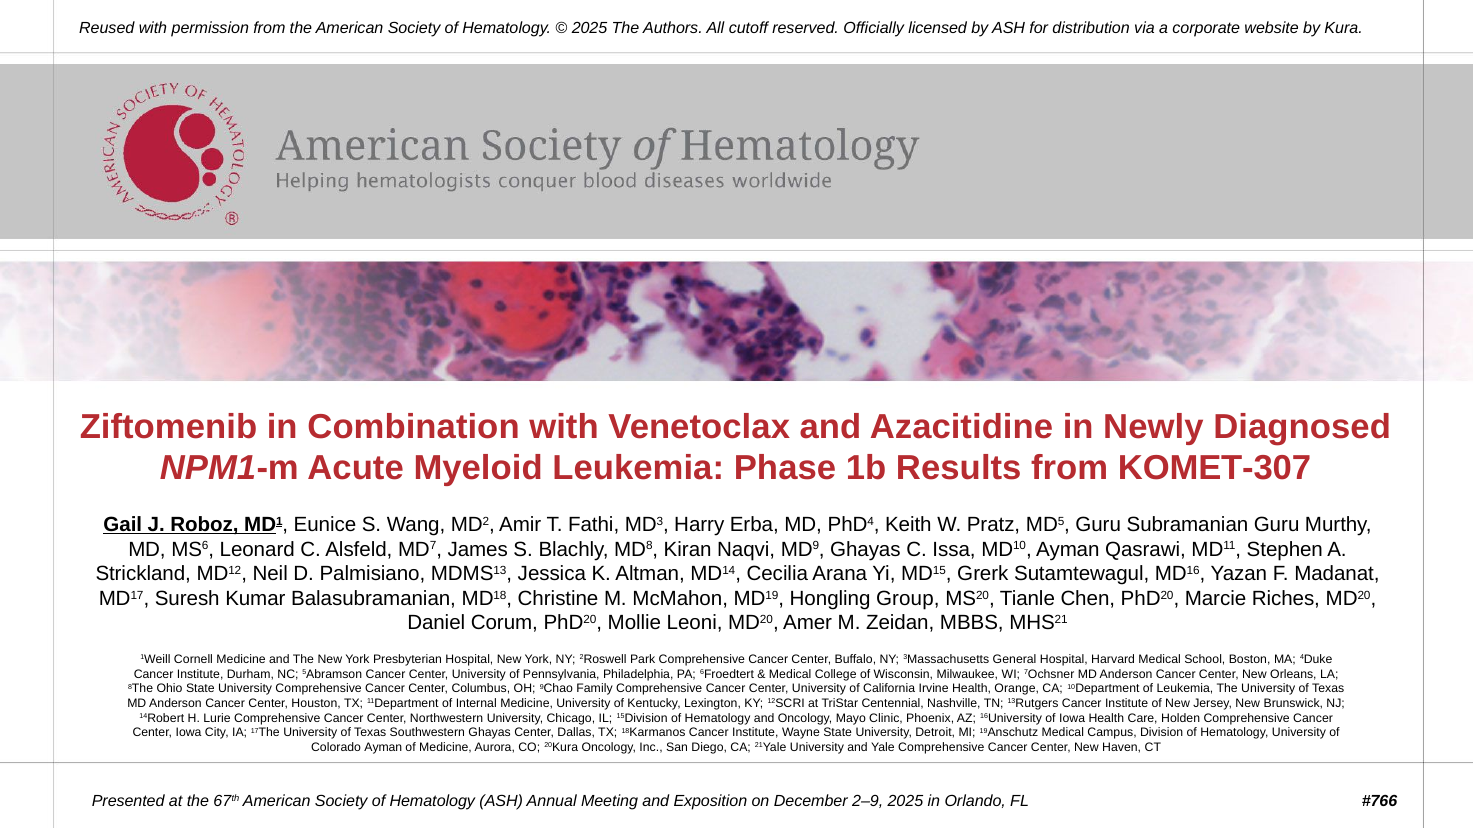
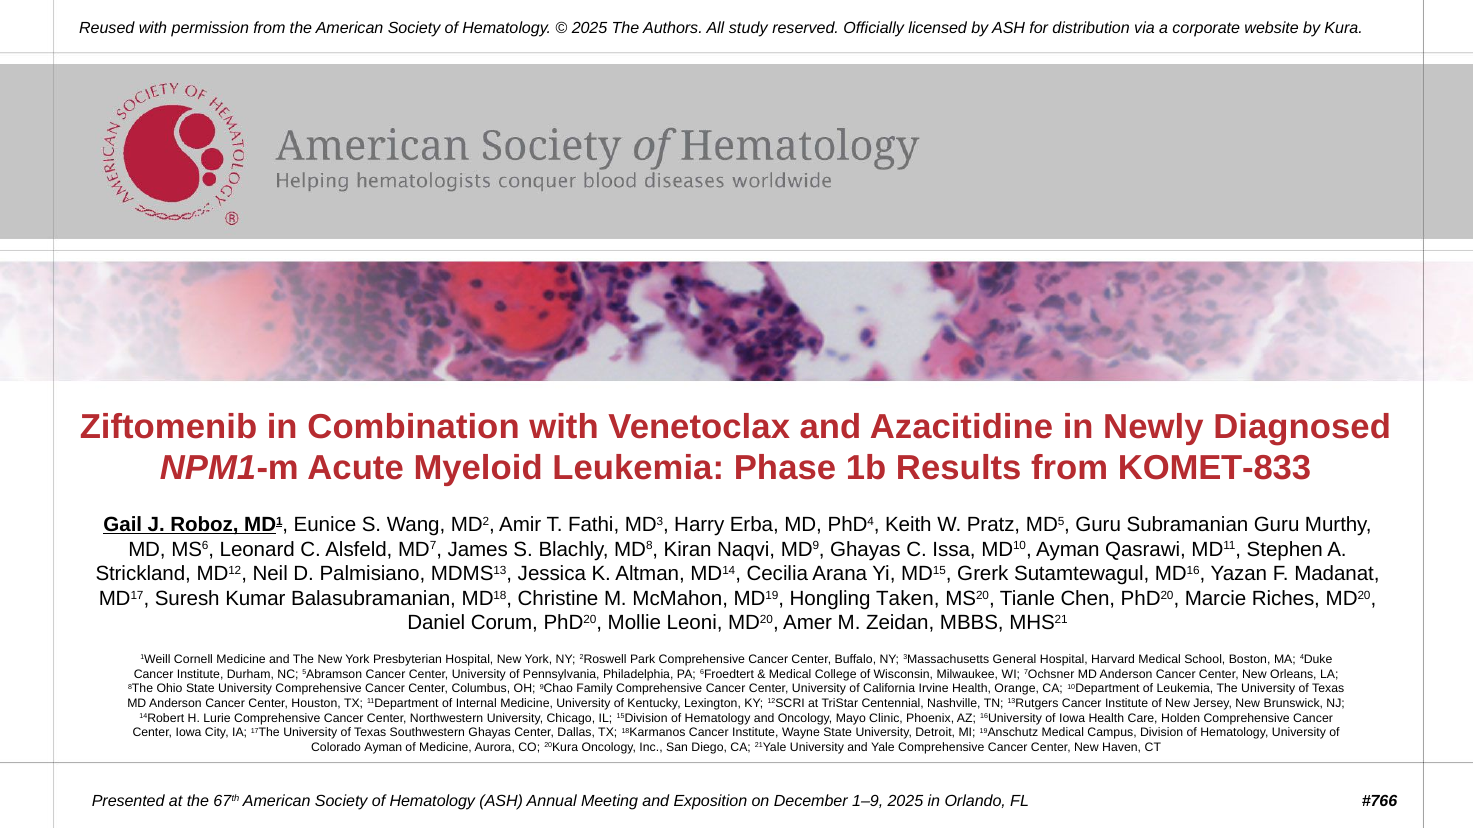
cutoff: cutoff -> study (748, 28)
KOMET-307: KOMET-307 -> KOMET-833 (1215, 469)
Group: Group -> Taken (908, 599)
2–9: 2–9 -> 1–9 (868, 801)
